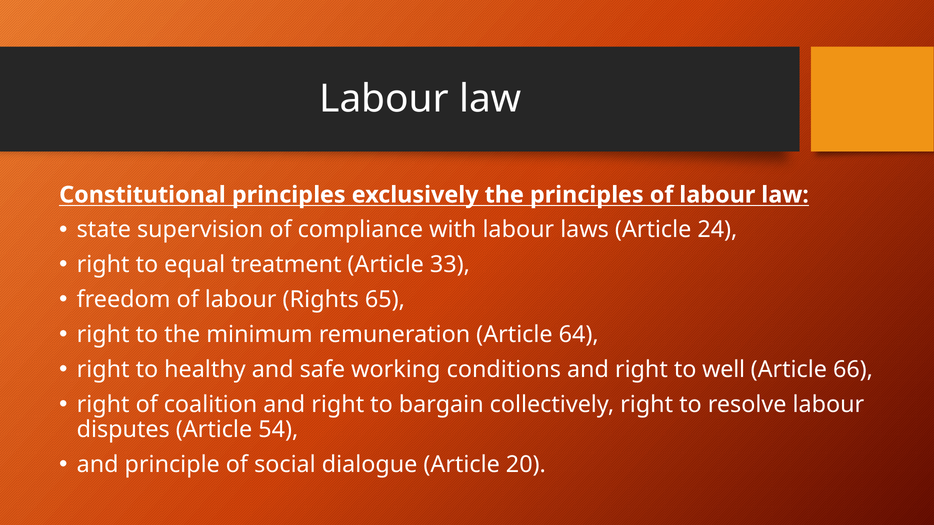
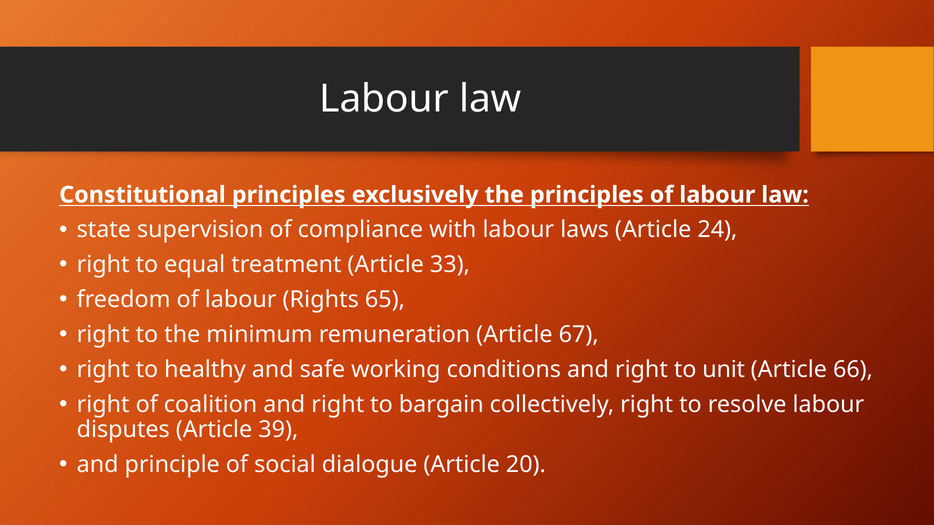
64: 64 -> 67 (579, 335)
well: well -> unit (724, 370)
54: 54 -> 39 (278, 430)
